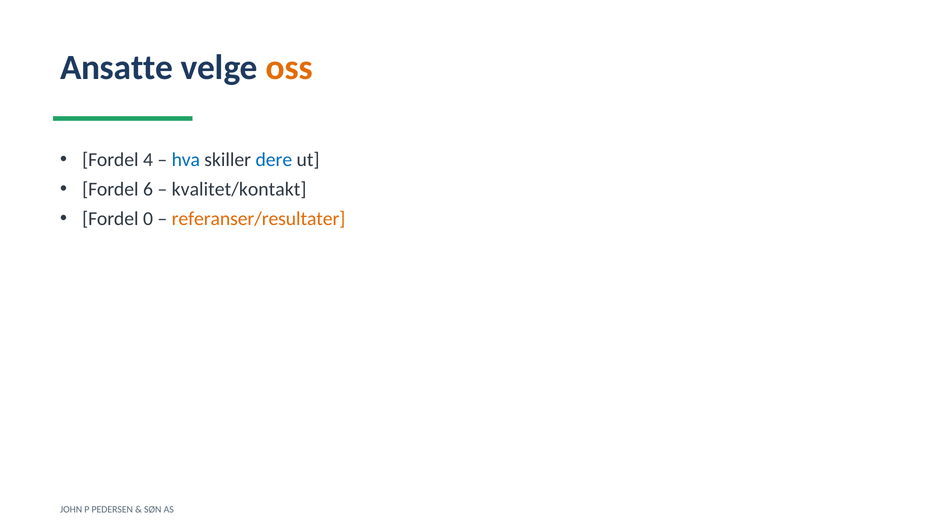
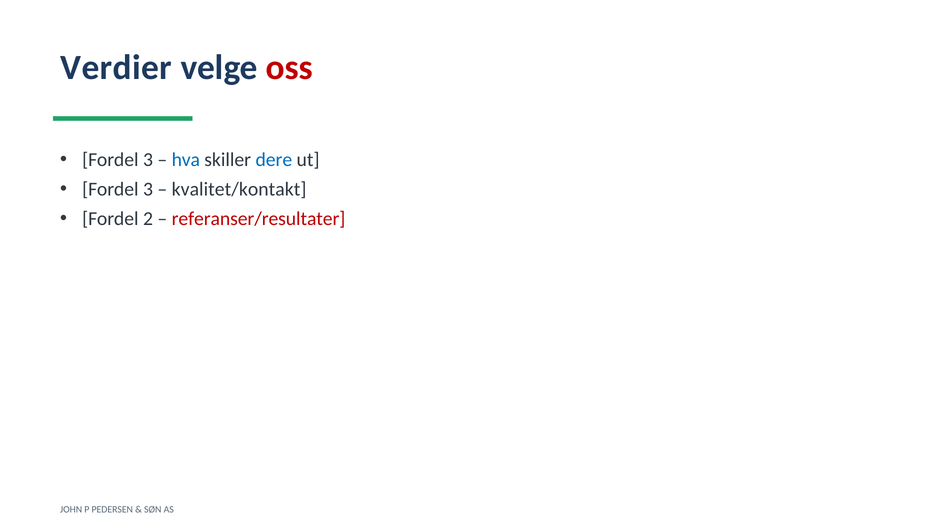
Ansatte: Ansatte -> Verdier (116, 67)
oss colour: orange -> red (289, 67)
4: 4 -> 3 (148, 160)
6: 6 -> 3 (148, 189)
0: 0 -> 2 (148, 219)
referanser/resultater colour: orange -> red (259, 219)
